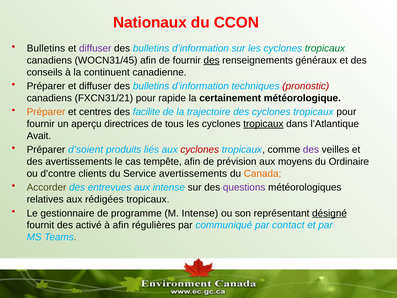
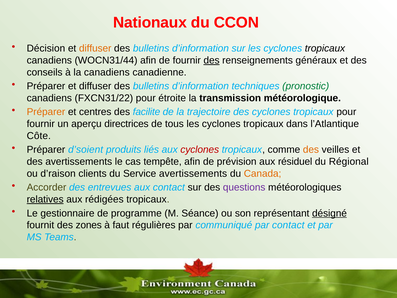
Bulletins: Bulletins -> Décision (46, 48)
diffuser colour: purple -> orange (95, 48)
tropicaux colour: green -> black (325, 48)
WOCN31/45: WOCN31/45 -> WOCN31/44 (106, 60)
la continuent: continuent -> canadiens (107, 72)
pronostic colour: red -> green (306, 86)
FXCN31/21: FXCN31/21 -> FXCN31/22 (104, 98)
rapide: rapide -> étroite (172, 98)
certainement: certainement -> transmission (230, 98)
tropicaux underline: present -> none (263, 124)
Avait: Avait -> Côte (39, 136)
des colour: purple -> orange (311, 150)
moyens: moyens -> résiduel (295, 161)
Ordinaire: Ordinaire -> Régional (349, 161)
d’contre: d’contre -> d’raison (58, 173)
aux intense: intense -> contact (169, 187)
relatives underline: none -> present (45, 199)
M Intense: Intense -> Séance (200, 213)
activé: activé -> zones (89, 225)
à afin: afin -> faut (121, 225)
